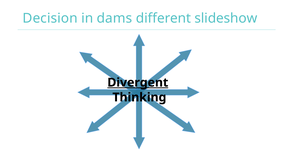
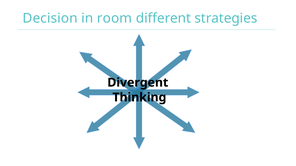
dams: dams -> room (114, 18)
slideshow: slideshow -> strategies (226, 18)
Divergent underline: present -> none (138, 83)
